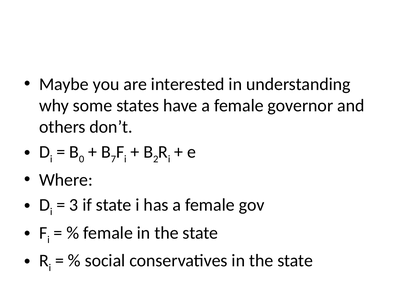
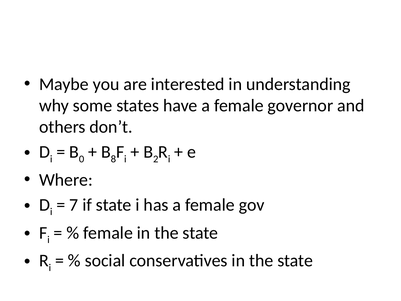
7: 7 -> 8 (113, 159)
3: 3 -> 7 (74, 205)
